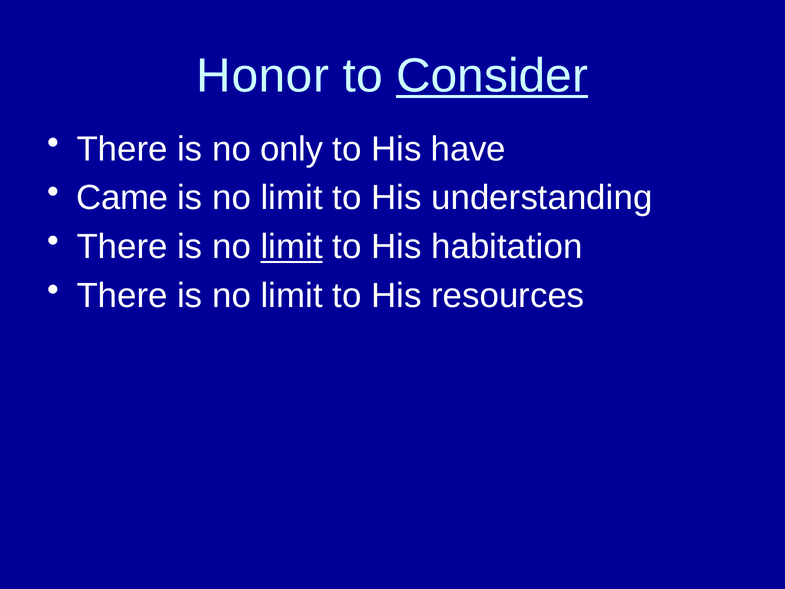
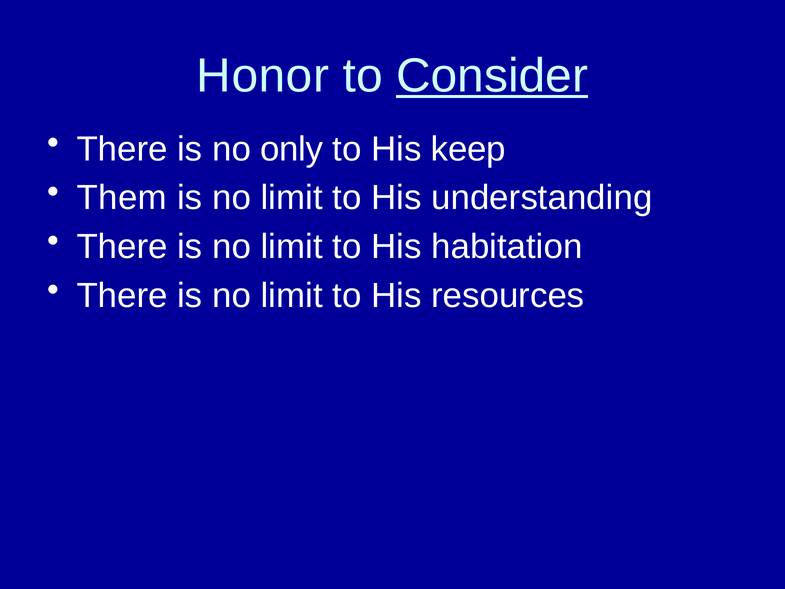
have: have -> keep (468, 149)
Came: Came -> Them (122, 198)
limit underline: present -> none (292, 247)
